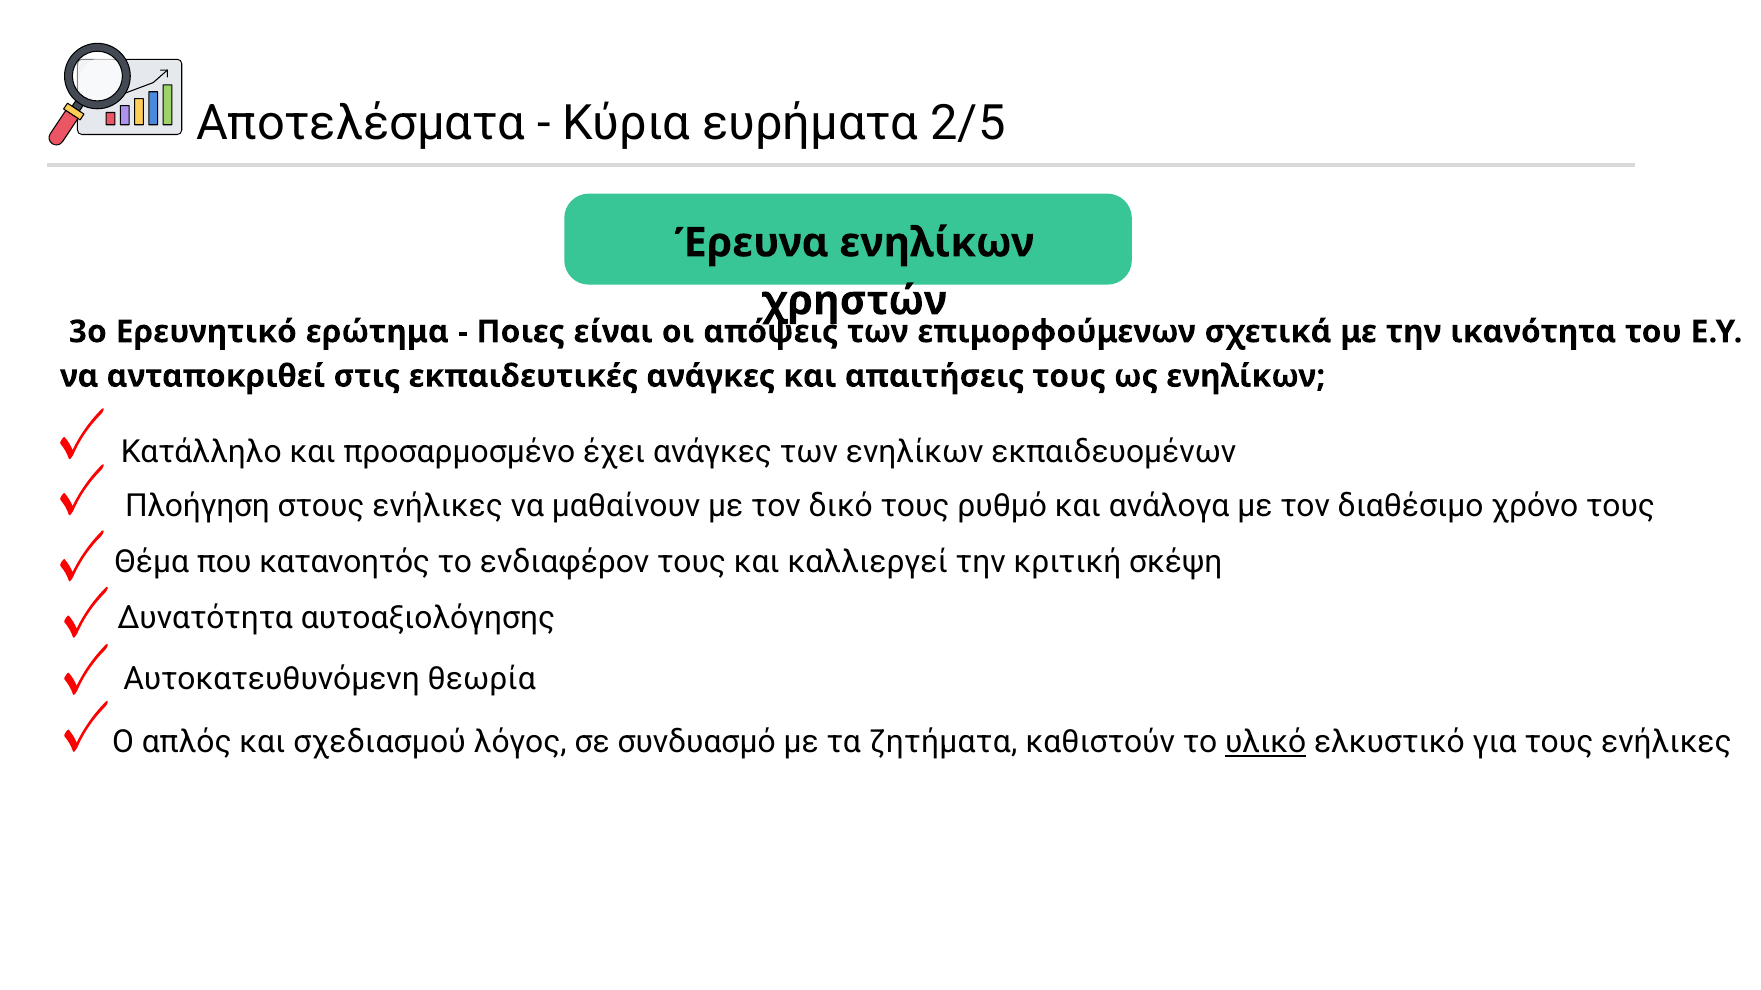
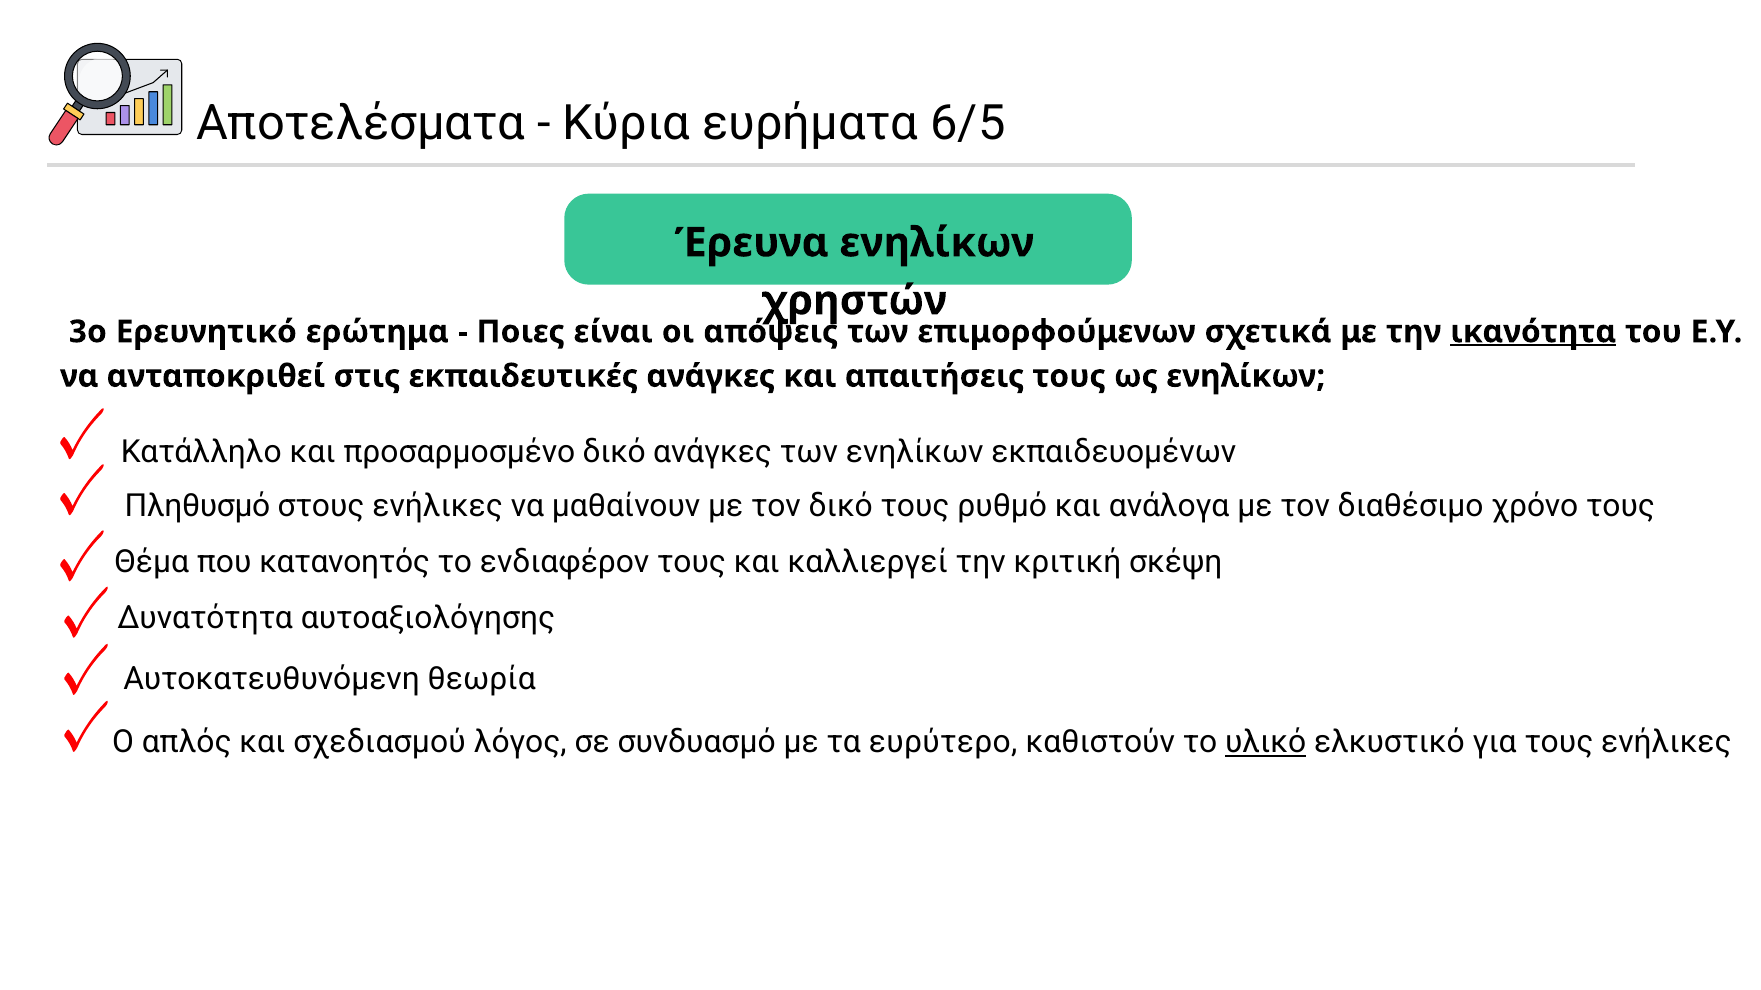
2/5: 2/5 -> 6/5 (968, 123)
ικανότητα underline: none -> present (1533, 332)
προσαρμοσμένο έχει: έχει -> δικό (614, 452)
Πλοήγηση: Πλοήγηση -> Πληθυσμό (198, 507)
ζητήματα: ζητήματα -> ευρύτερο (943, 743)
